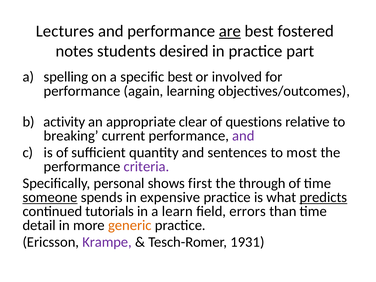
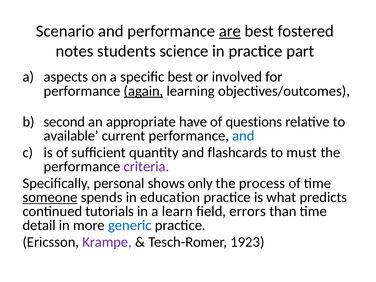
Lectures: Lectures -> Scenario (65, 31)
desired: desired -> science (184, 51)
spelling: spelling -> aspects (66, 77)
again underline: none -> present (144, 91)
activity: activity -> second (64, 122)
clear: clear -> have (193, 122)
breaking: breaking -> available (71, 136)
and colour: purple -> blue (243, 136)
sentences: sentences -> flashcards (237, 152)
most: most -> must (302, 152)
first: first -> only (200, 183)
through: through -> process (262, 183)
expensive: expensive -> education (170, 197)
predicts underline: present -> none (323, 197)
generic colour: orange -> blue (130, 225)
1931: 1931 -> 1923 (247, 242)
